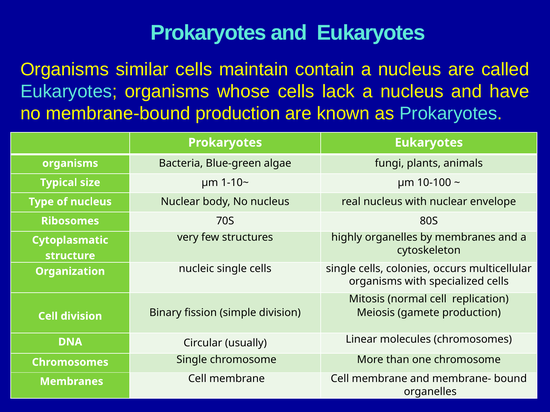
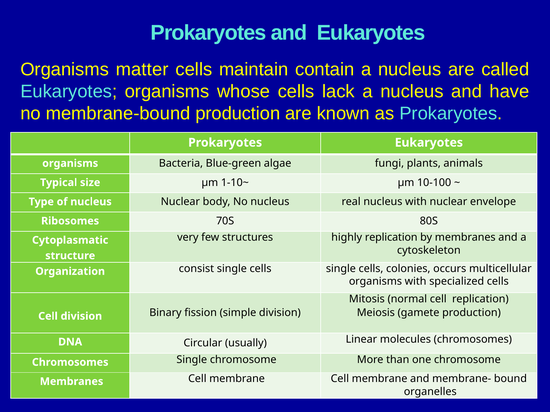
similar: similar -> matter (142, 70)
highly organelles: organelles -> replication (391, 238)
nucleic: nucleic -> consist (196, 269)
